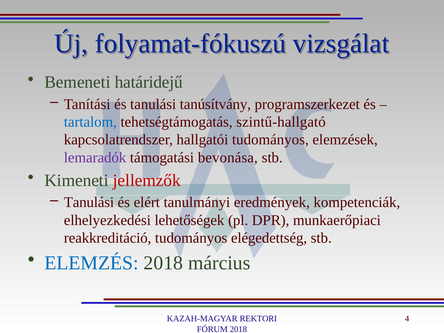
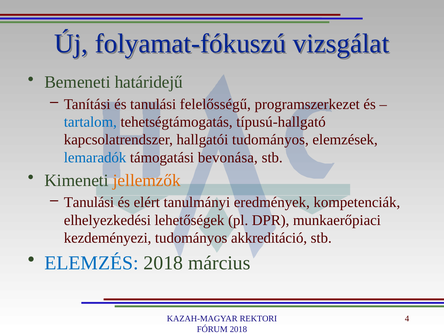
tanúsítvány: tanúsítvány -> felelősségű (215, 104)
szintű-hallgató: szintű-hallgató -> típusú-hallgató (281, 122)
lemaradók colour: purple -> blue (95, 157)
jellemzők colour: red -> orange (147, 180)
reakkreditáció: reakkreditáció -> kezdeményezi (108, 238)
elégedettség: elégedettség -> akkreditáció (269, 238)
